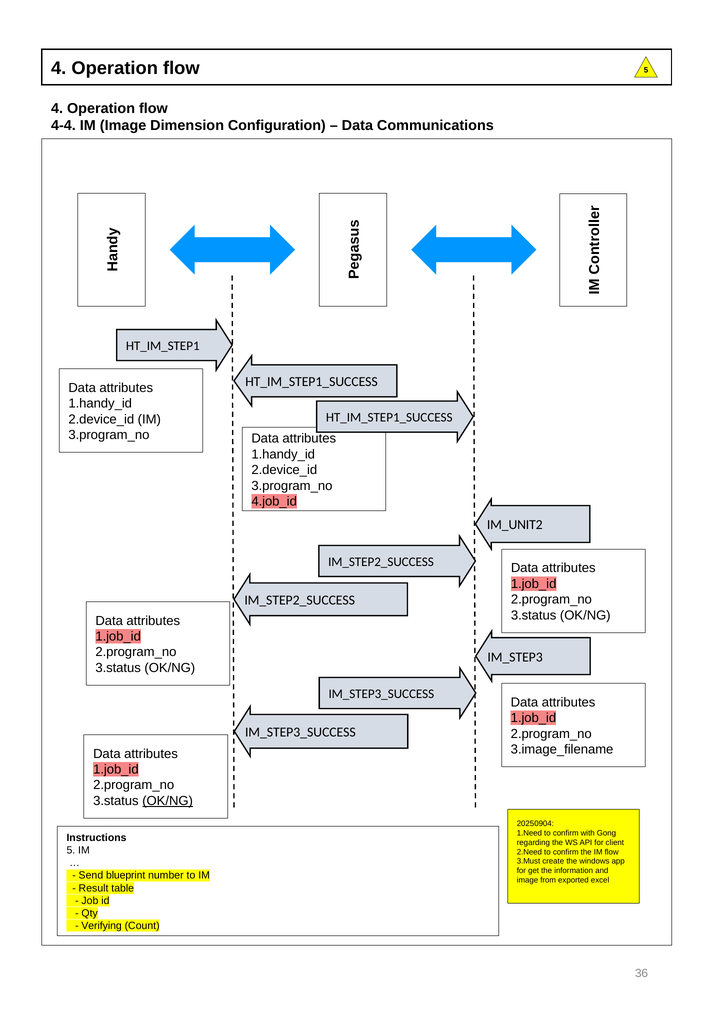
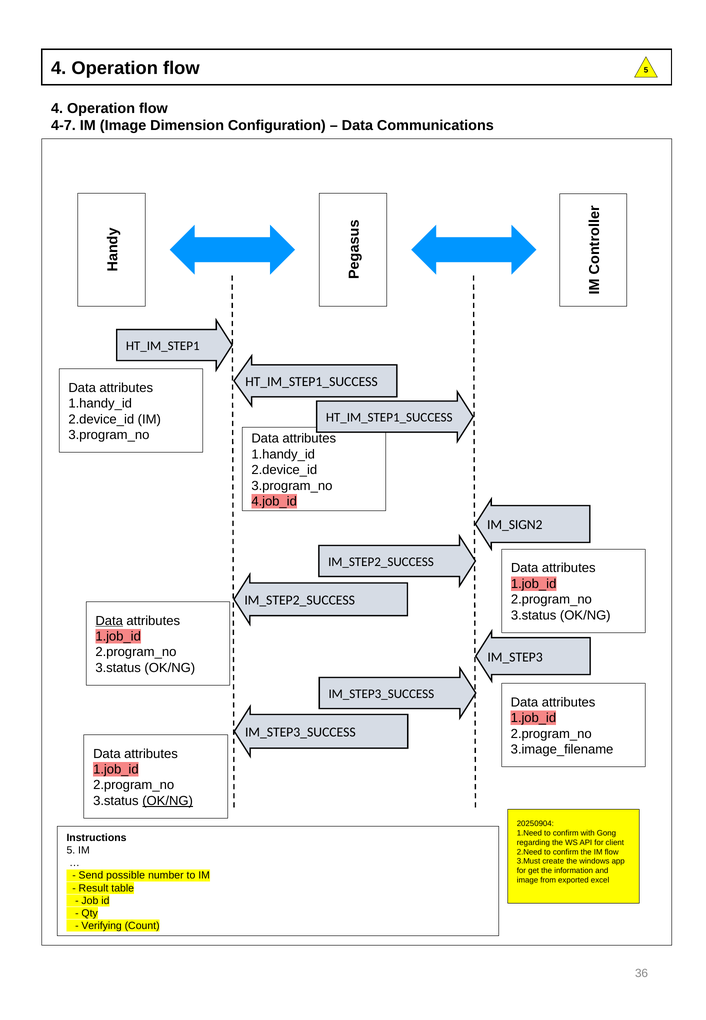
4-4: 4-4 -> 4-7 (63, 126)
IM_UNIT2: IM_UNIT2 -> IM_SIGN2 (515, 525)
Data underline: none -> present (109, 621)
blueprint: blueprint -> possible (126, 875)
